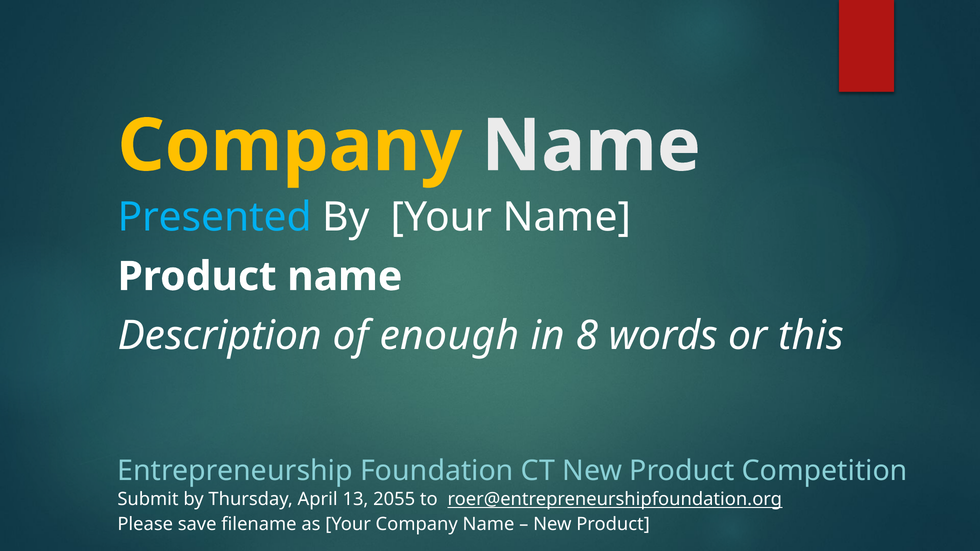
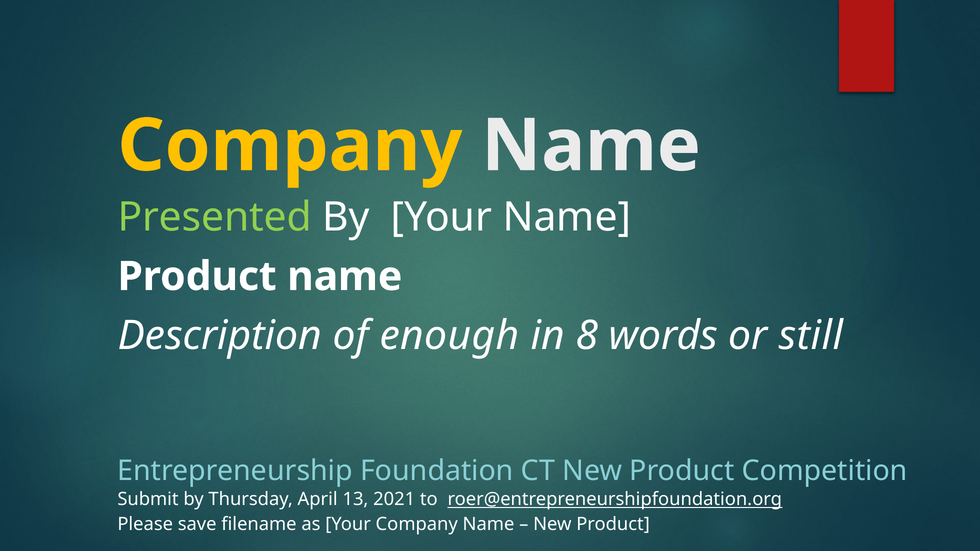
Presented colour: light blue -> light green (215, 217)
this: this -> still (811, 336)
2055: 2055 -> 2021 (394, 500)
